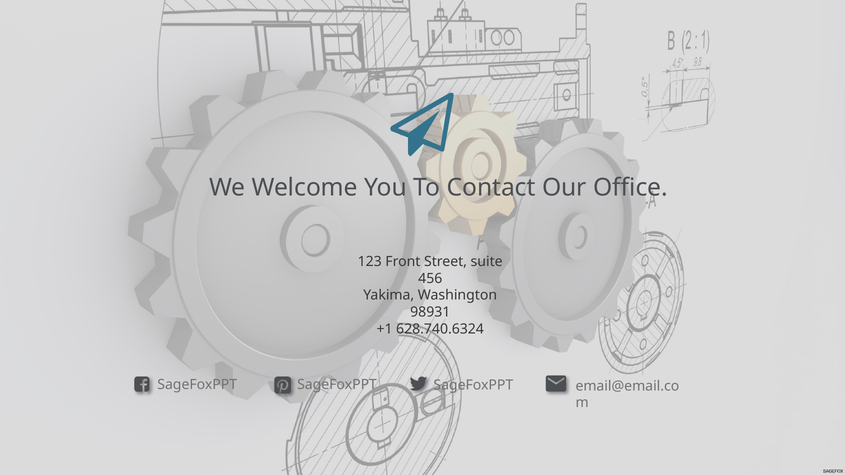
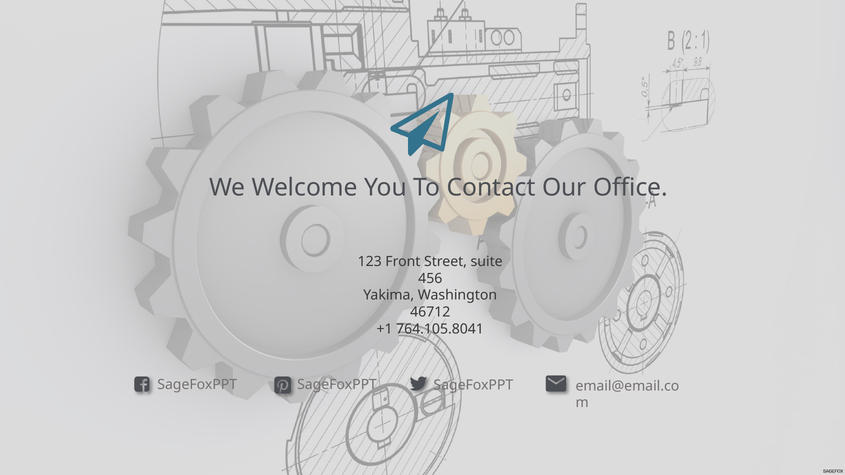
98931: 98931 -> 46712 (430, 312)
628.740.6324: 628.740.6324 -> 764.105.8041 (440, 329)
